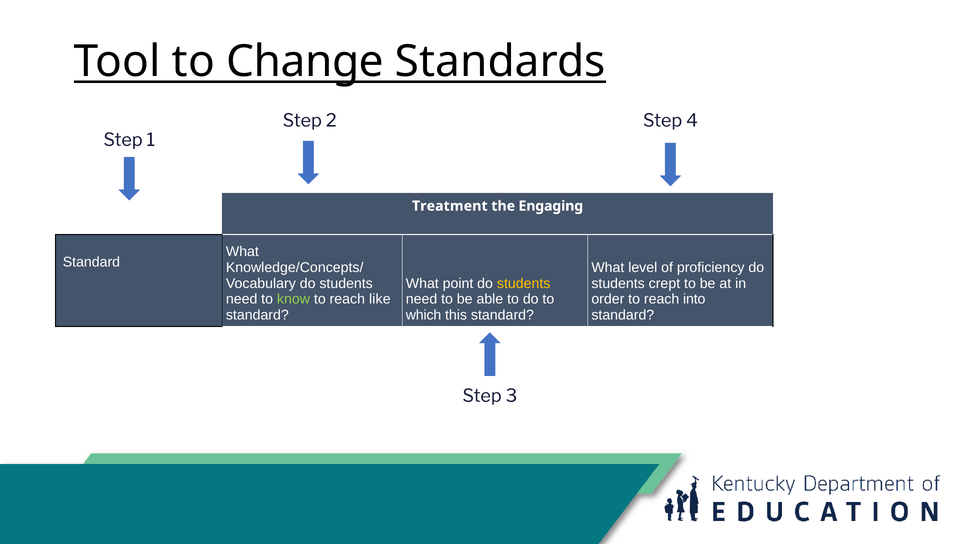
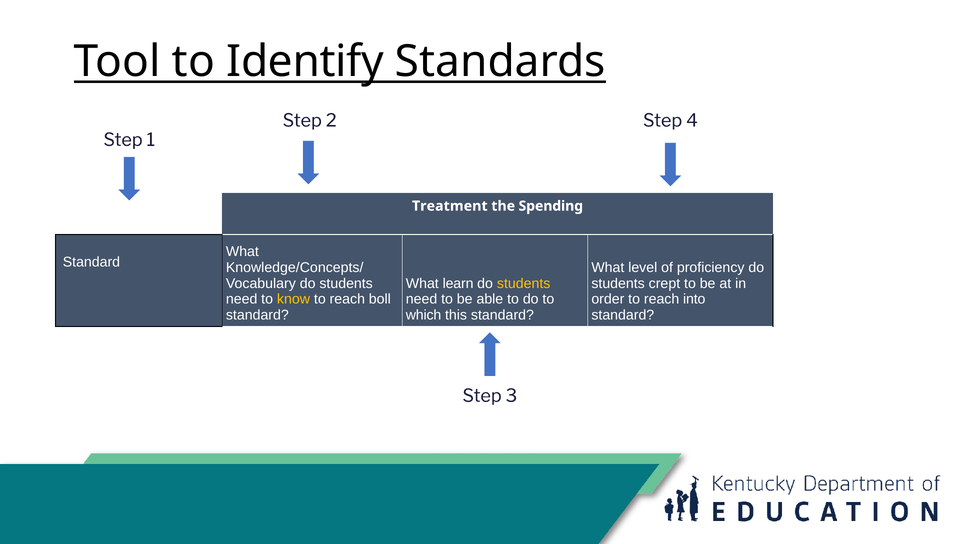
Change: Change -> Identify (305, 62)
Engaging: Engaging -> Spending (551, 206)
point: point -> learn (458, 284)
know colour: light green -> yellow (293, 300)
like: like -> boll (380, 300)
